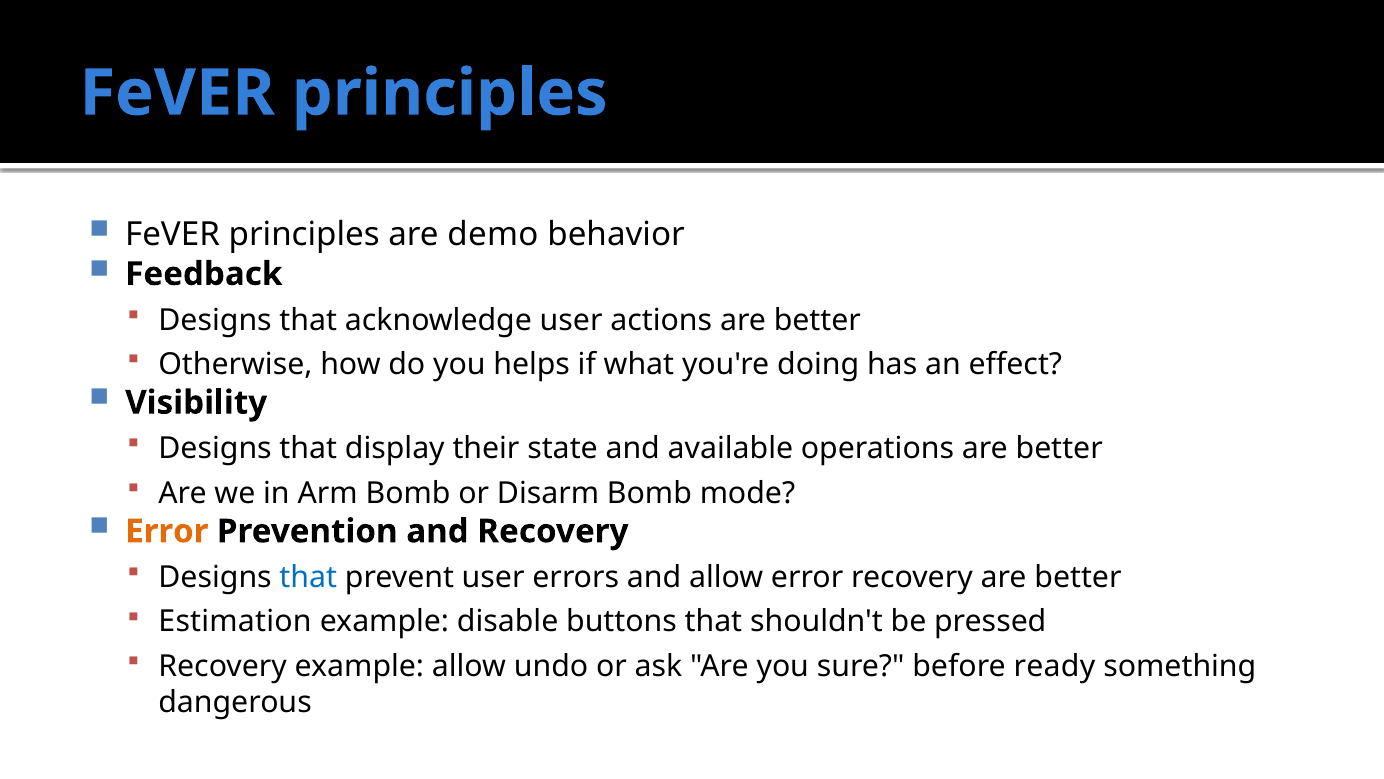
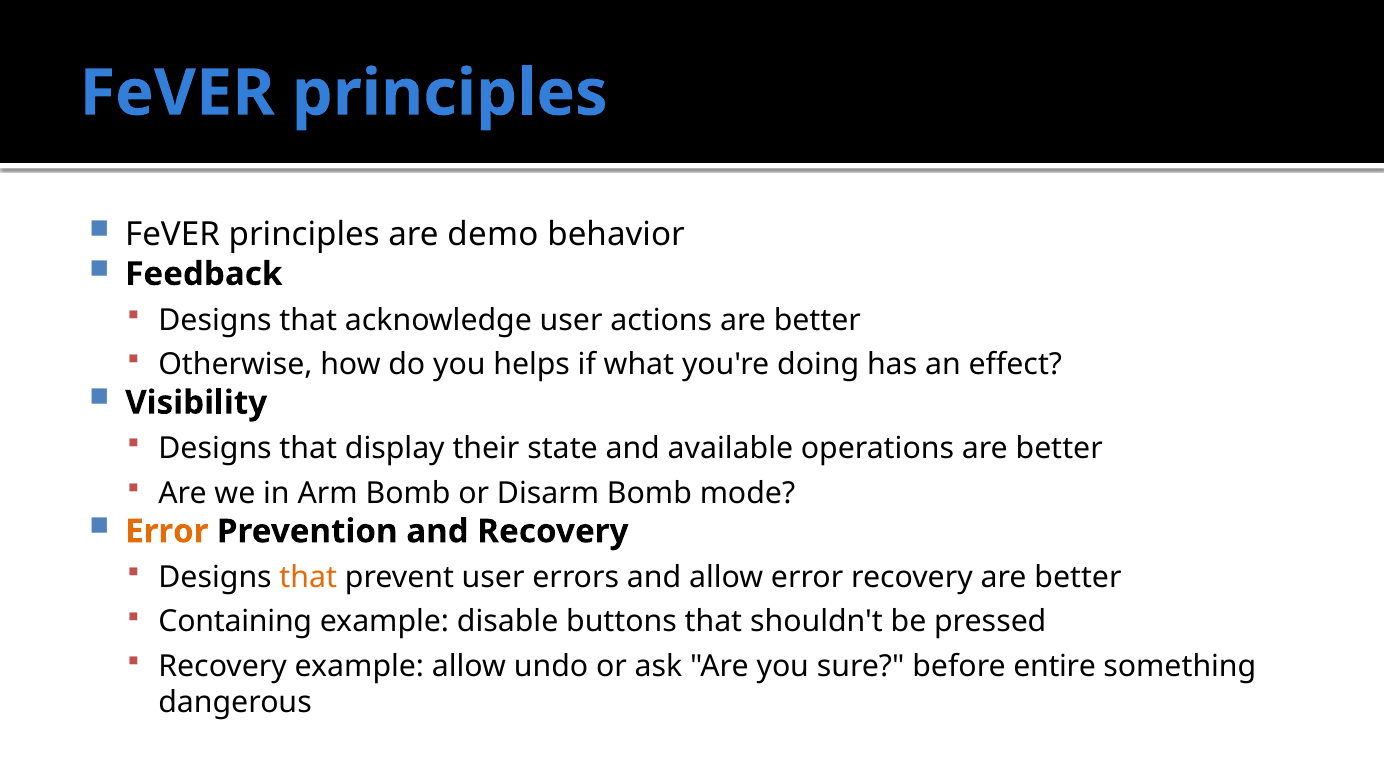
that colour: blue -> orange (308, 577)
Estimation: Estimation -> Containing (235, 621)
ready: ready -> entire (1055, 666)
